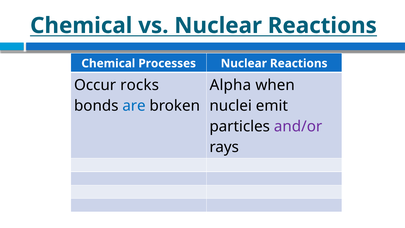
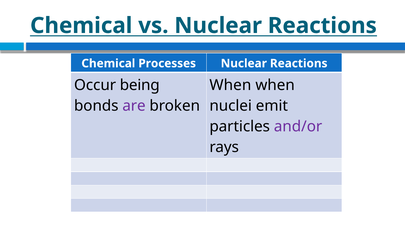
rocks: rocks -> being (140, 85)
Alpha: Alpha -> When (230, 85)
are colour: blue -> purple (134, 106)
